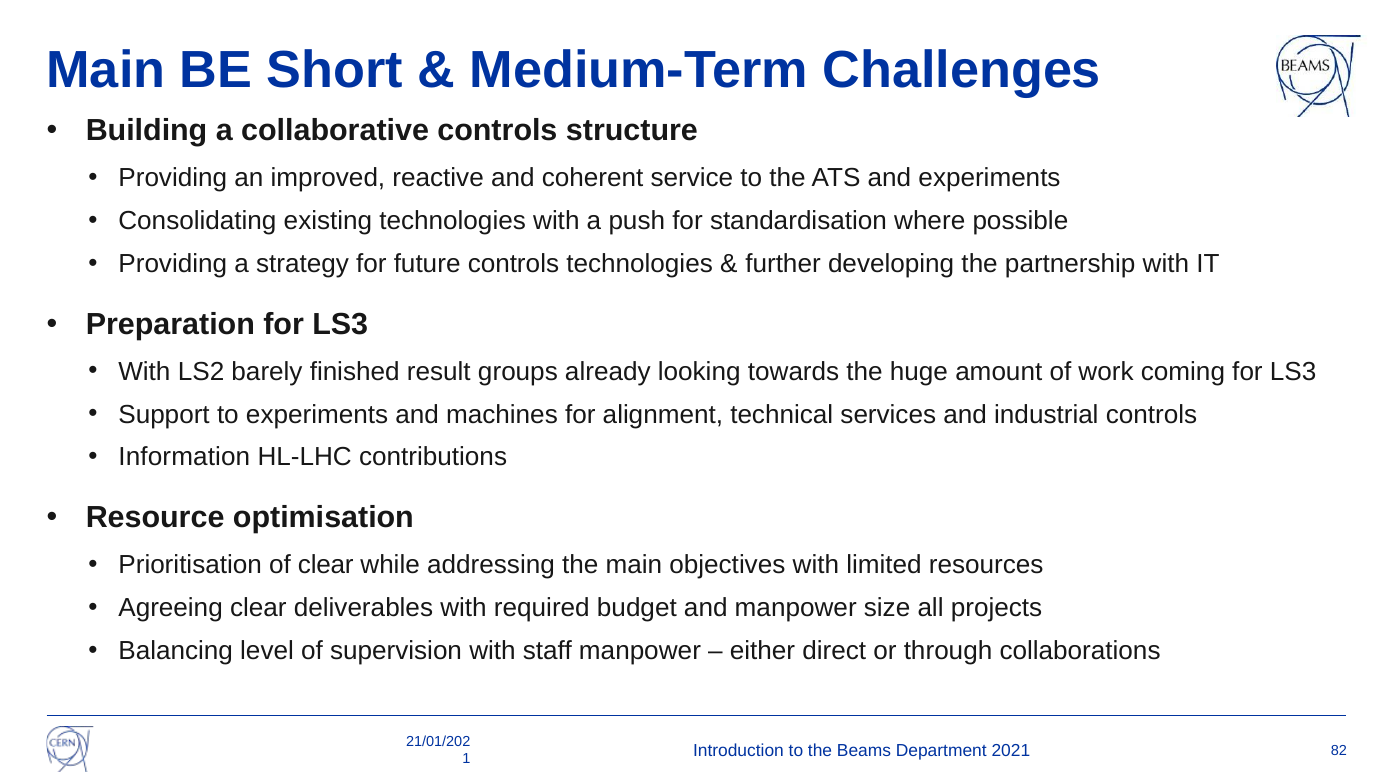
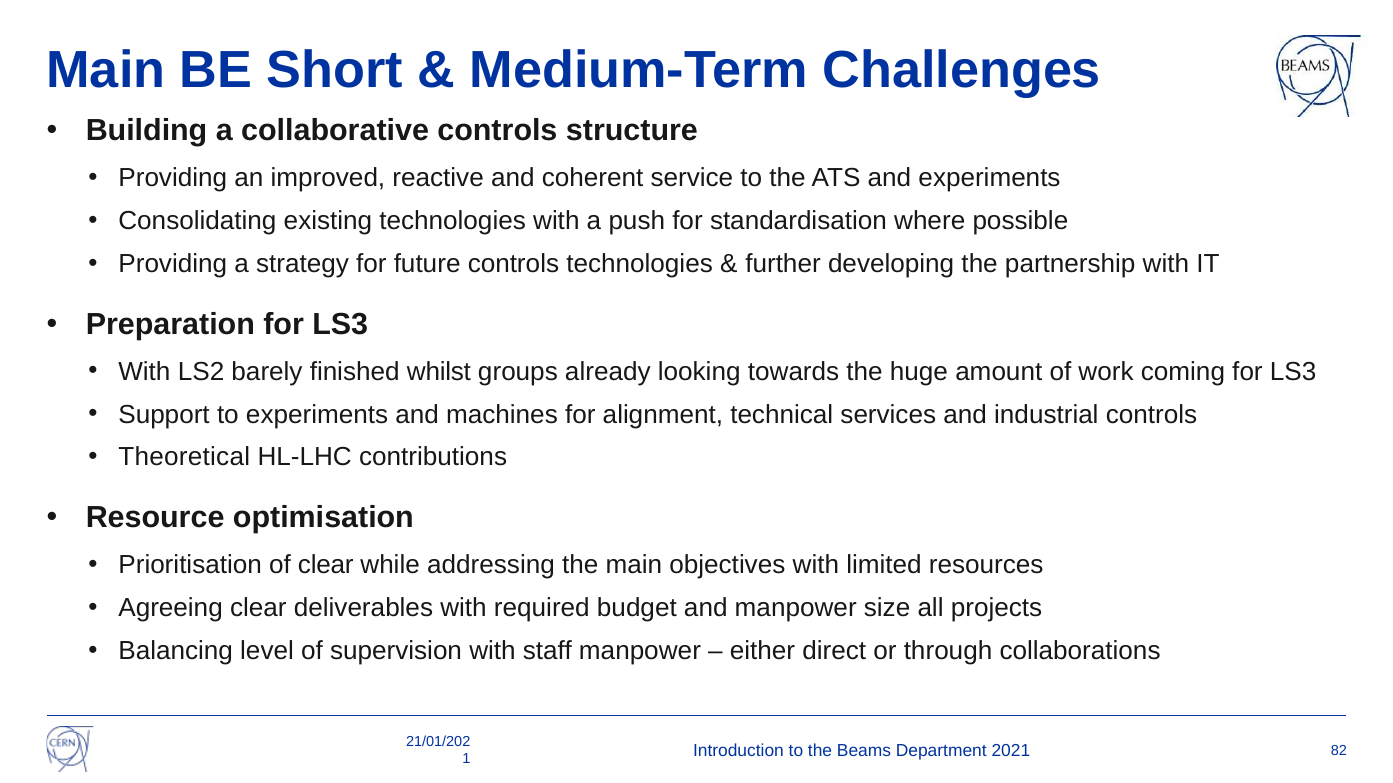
result: result -> whilst (439, 372)
Information: Information -> Theoretical (184, 458)
